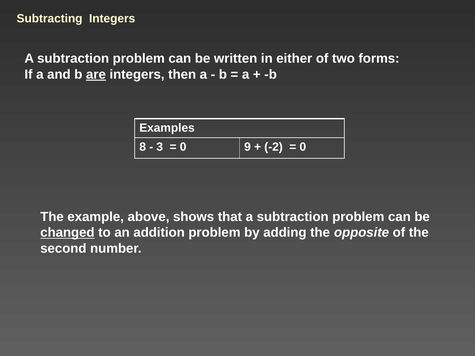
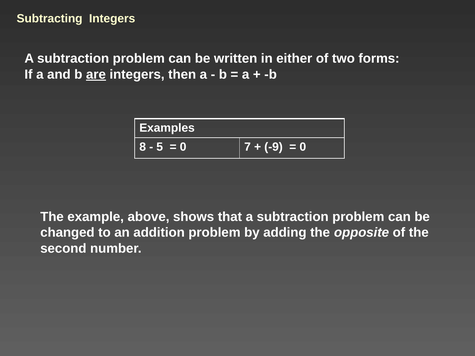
3: 3 -> 5 (160, 147)
9: 9 -> 7 (248, 147)
-2: -2 -> -9 (274, 147)
changed underline: present -> none (67, 233)
